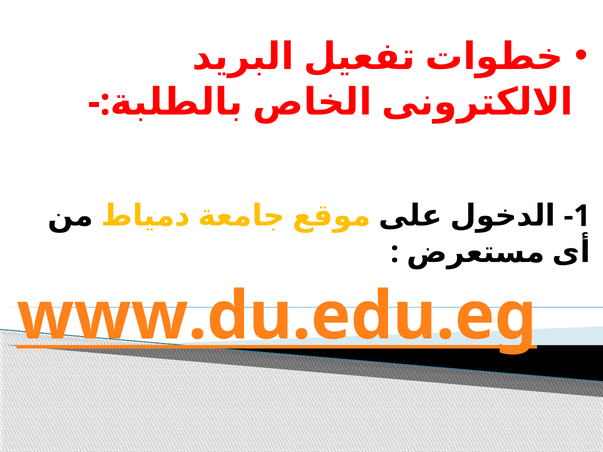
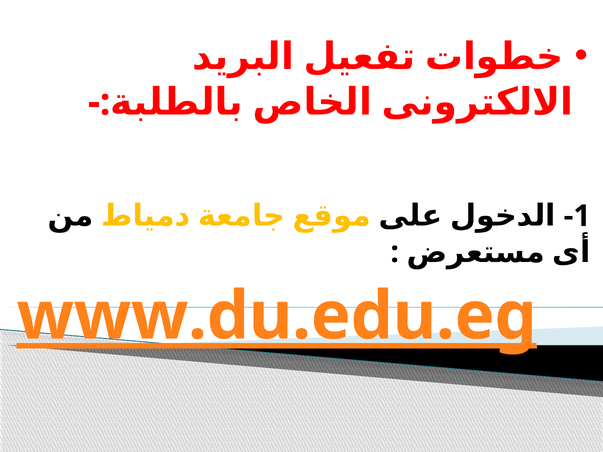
www.du.edu.eg underline: none -> present (277, 316)
